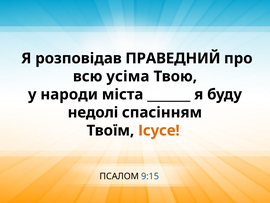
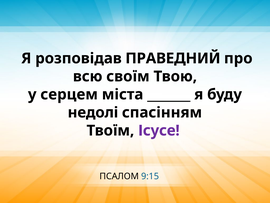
усіма: усіма -> своїм (128, 76)
народи: народи -> серцем (69, 94)
Ісусе colour: orange -> purple (159, 130)
